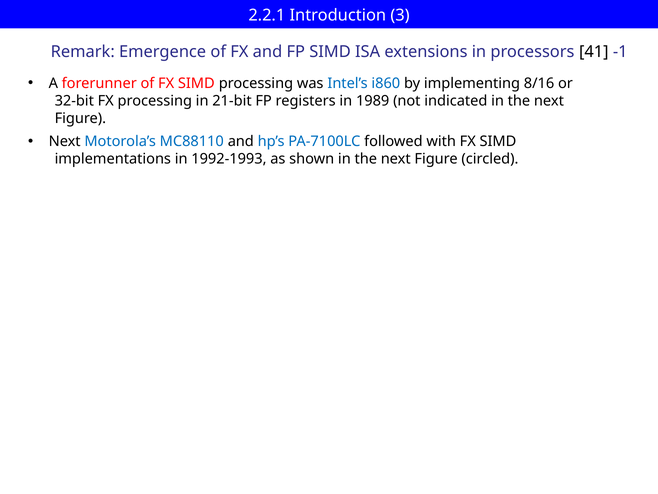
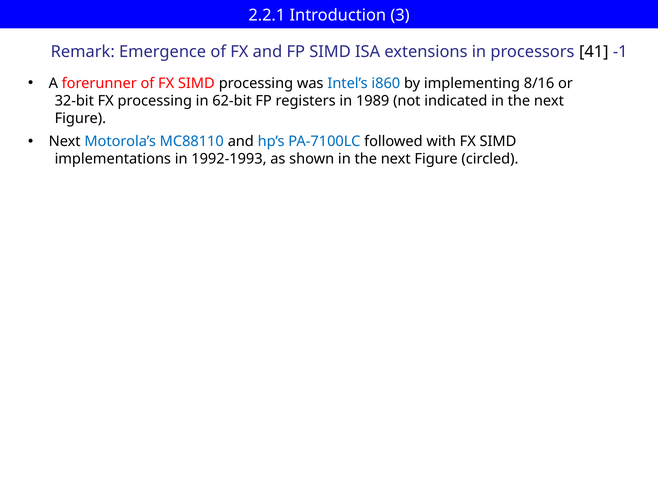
21-bit: 21-bit -> 62-bit (232, 101)
